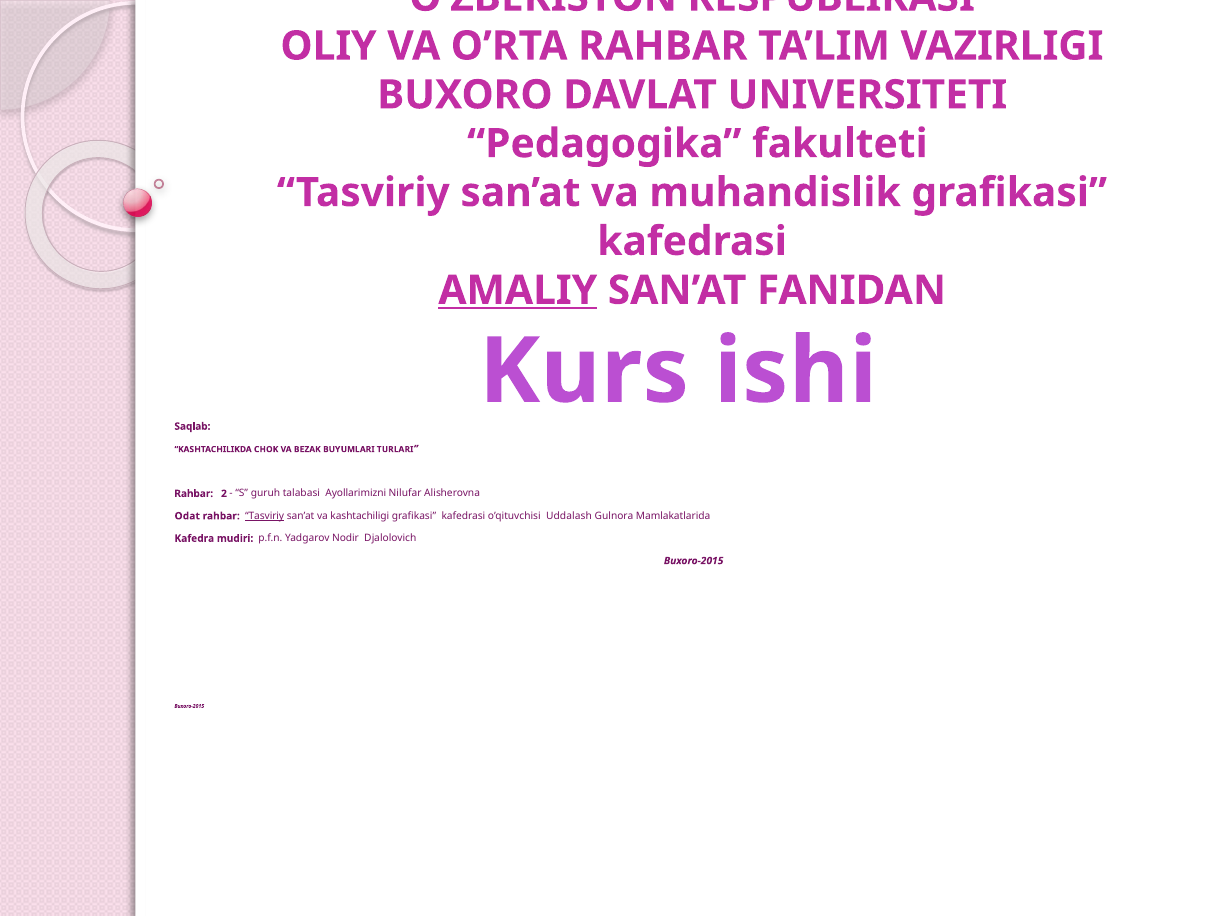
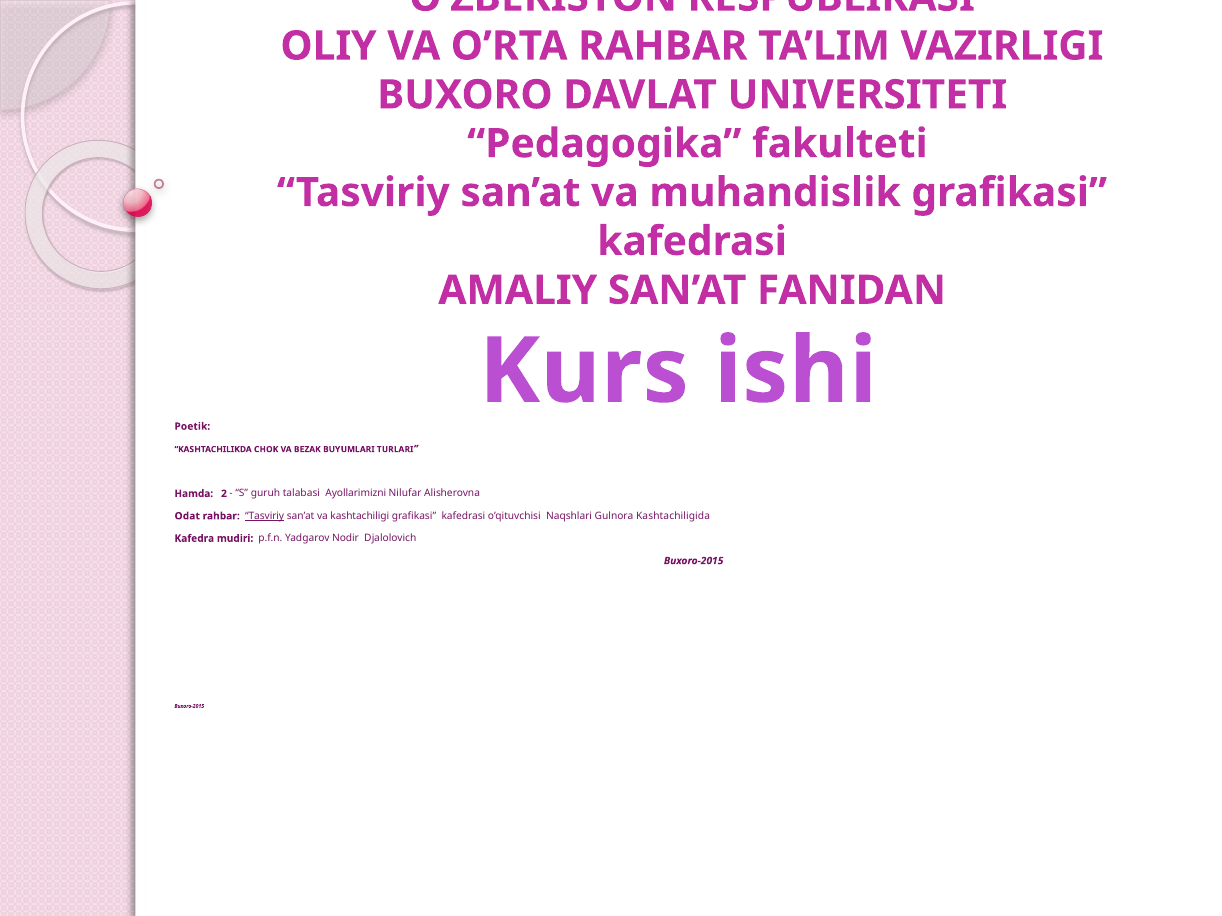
AMALIY underline: present -> none (518, 291)
Saqlab: Saqlab -> Poetik (192, 427)
Rahbar: Rahbar -> Hamda (194, 494)
Uddalash: Uddalash -> Naqshlari (569, 516)
Mamlakatlarida: Mamlakatlarida -> Kashtachiligida (673, 516)
